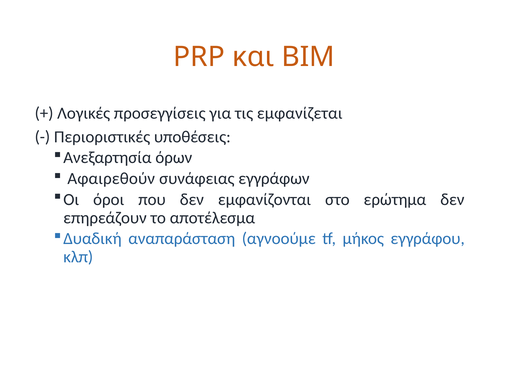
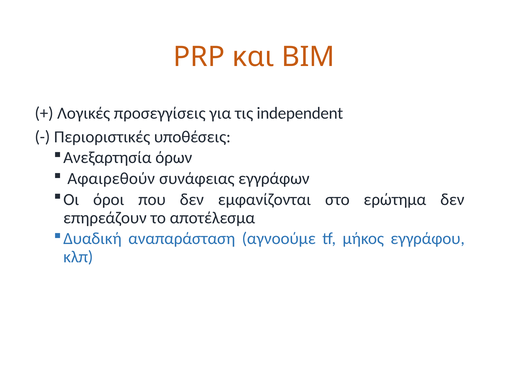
εμφανίζεται: εμφανίζεται -> independent (300, 113)
